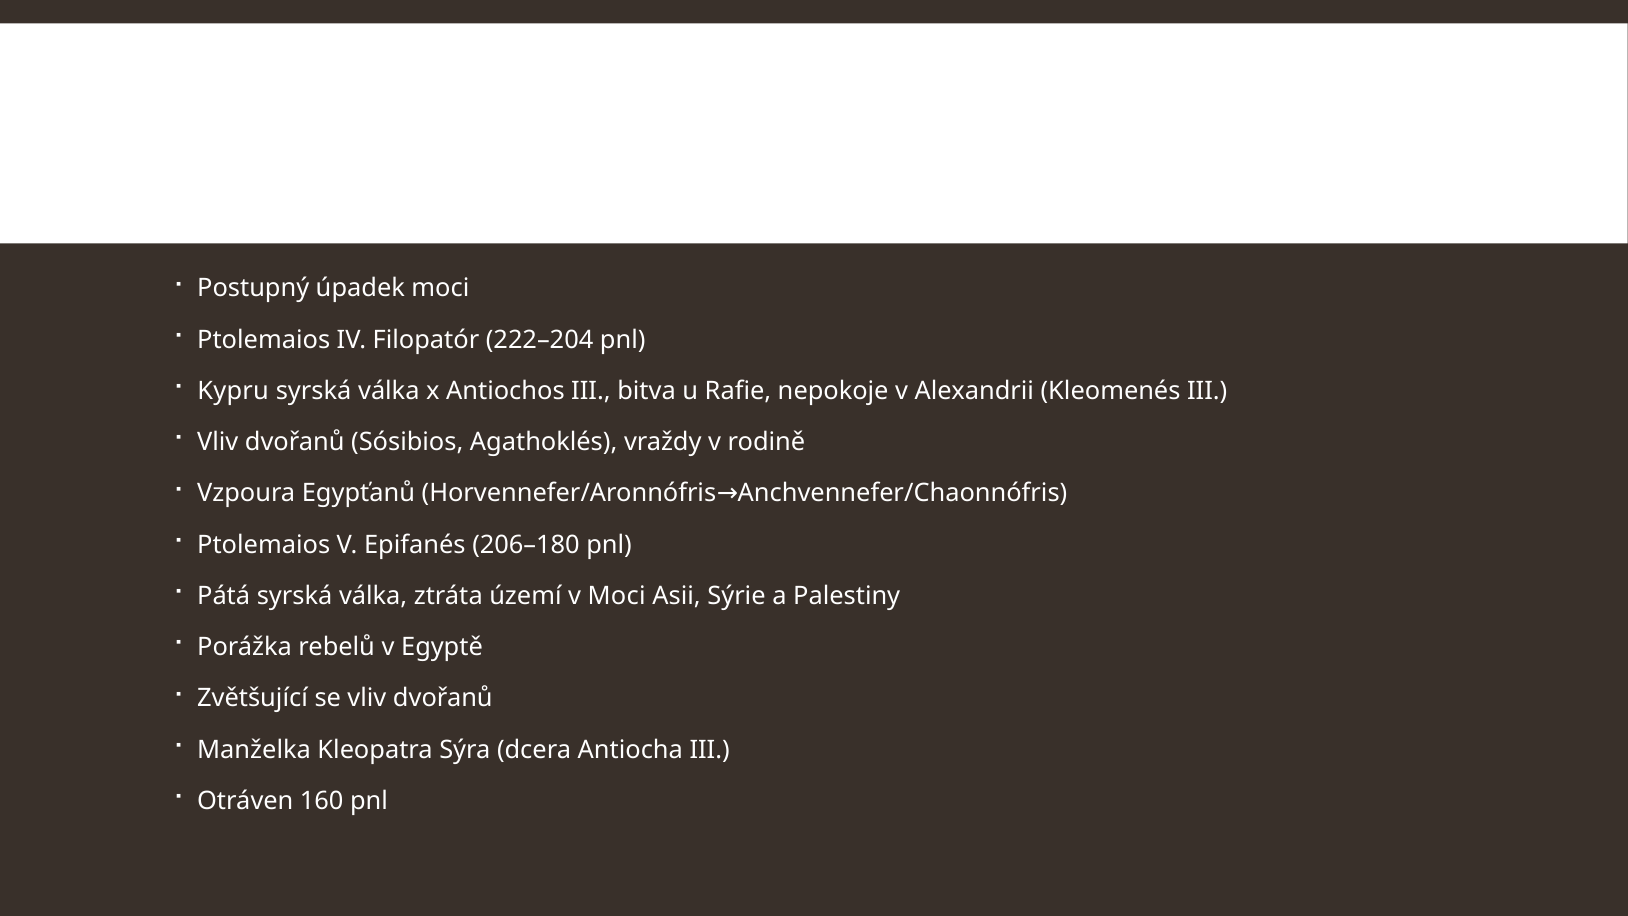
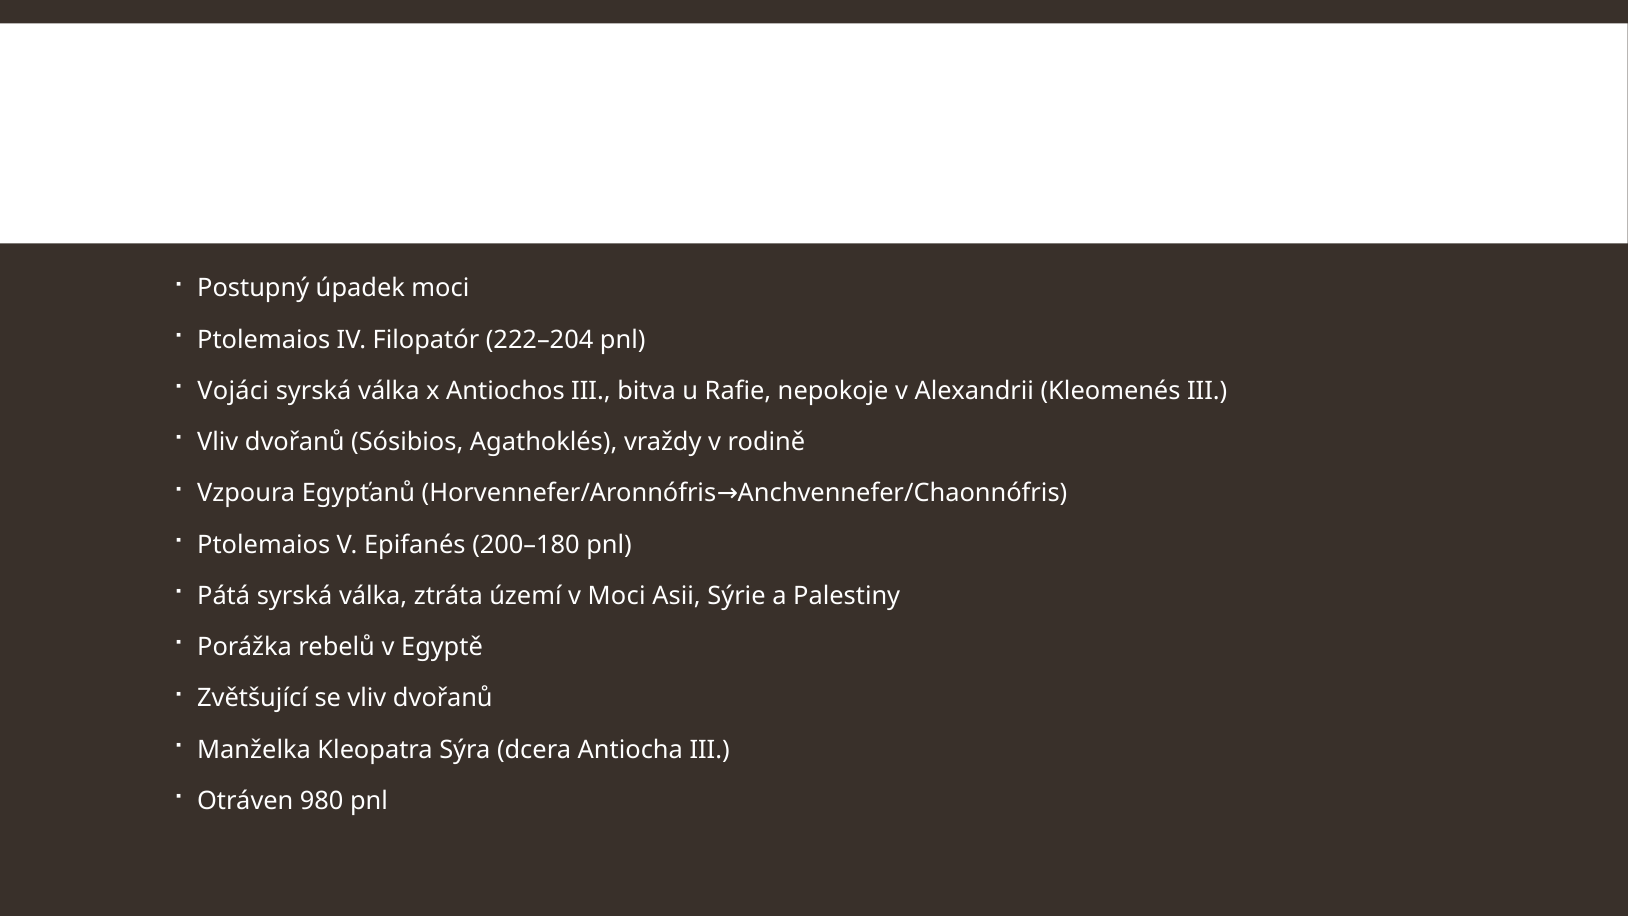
Kypru: Kypru -> Vojáci (233, 391)
206–180: 206–180 -> 200–180 (526, 545)
160: 160 -> 980 (322, 801)
